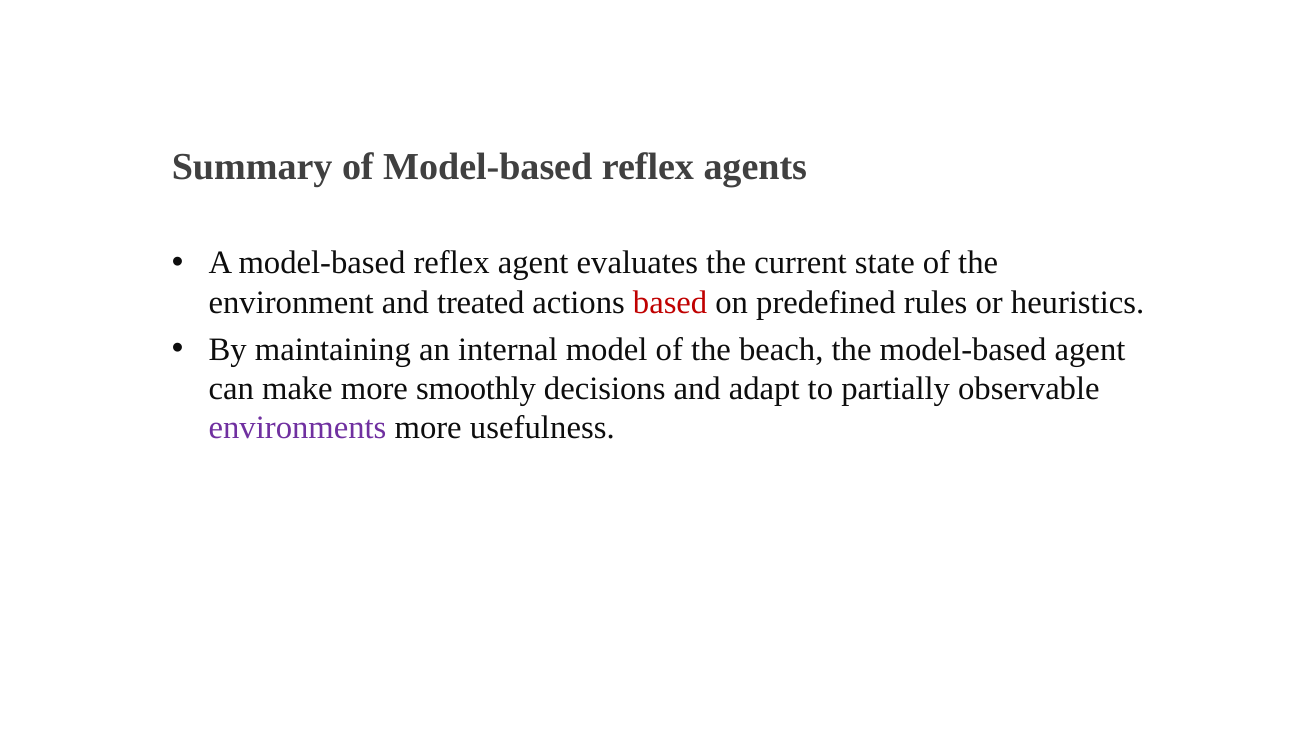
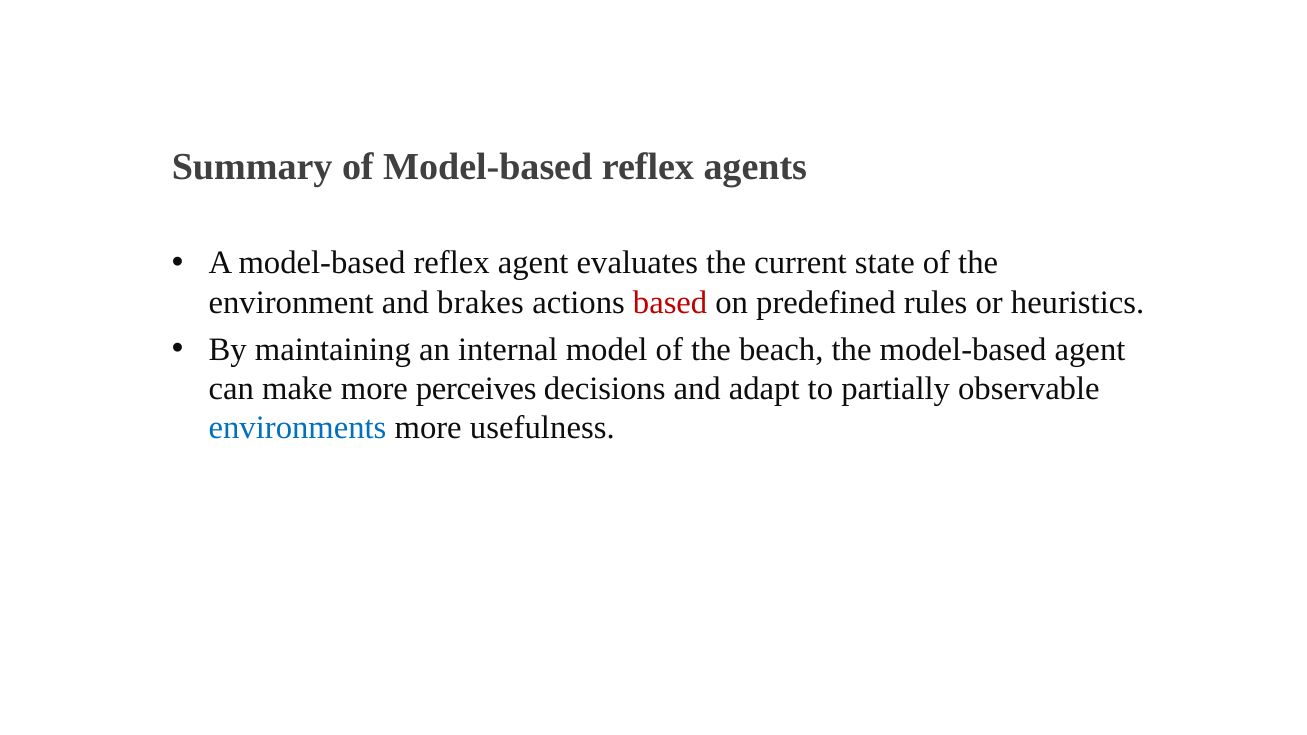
treated: treated -> brakes (481, 302)
smoothly: smoothly -> perceives (476, 389)
environments colour: purple -> blue (298, 428)
